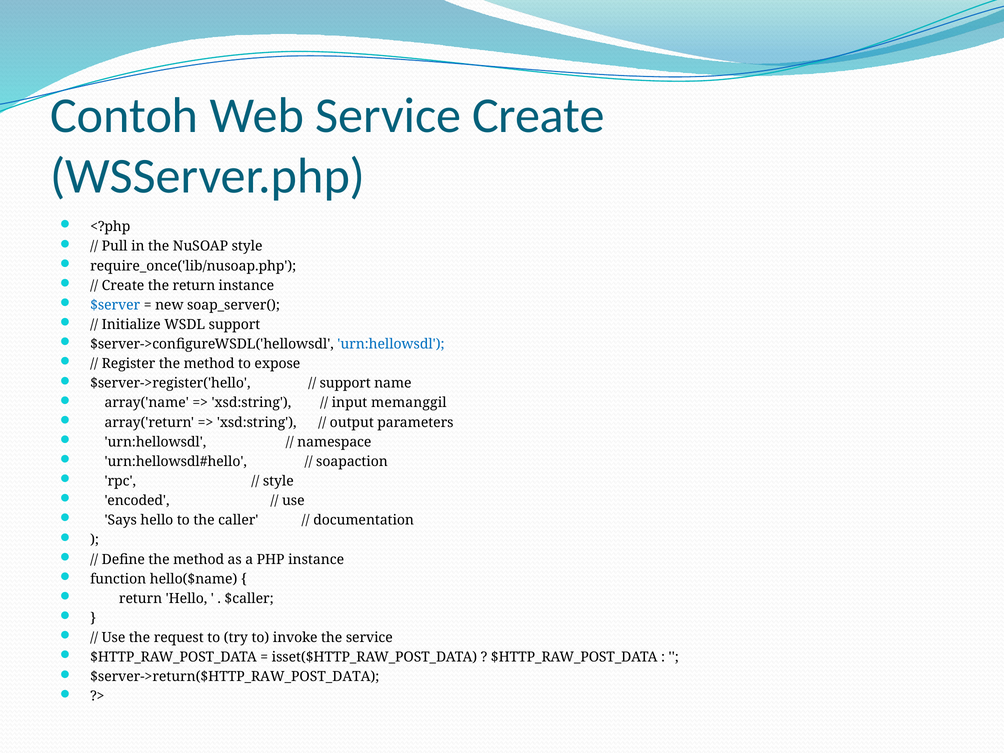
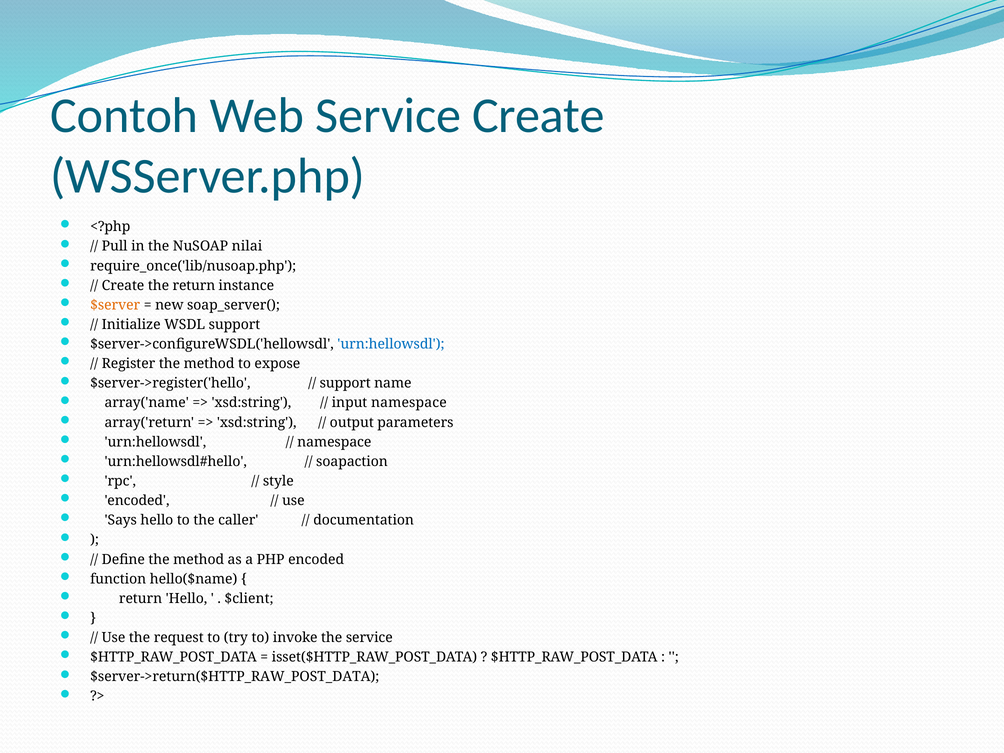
NuSOAP style: style -> nilai (247, 246)
$server colour: blue -> orange (115, 305)
input memanggil: memanggil -> namespace (409, 403)
PHP instance: instance -> encoded (316, 559)
$caller: $caller -> $client (249, 599)
